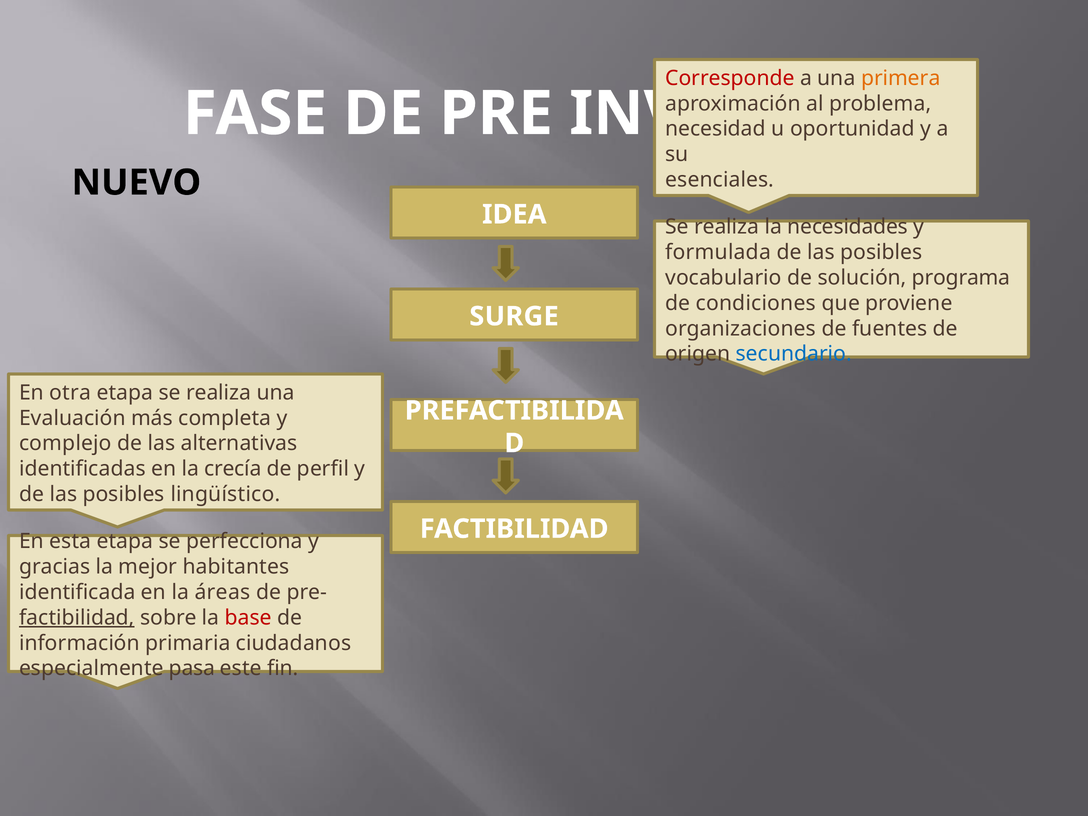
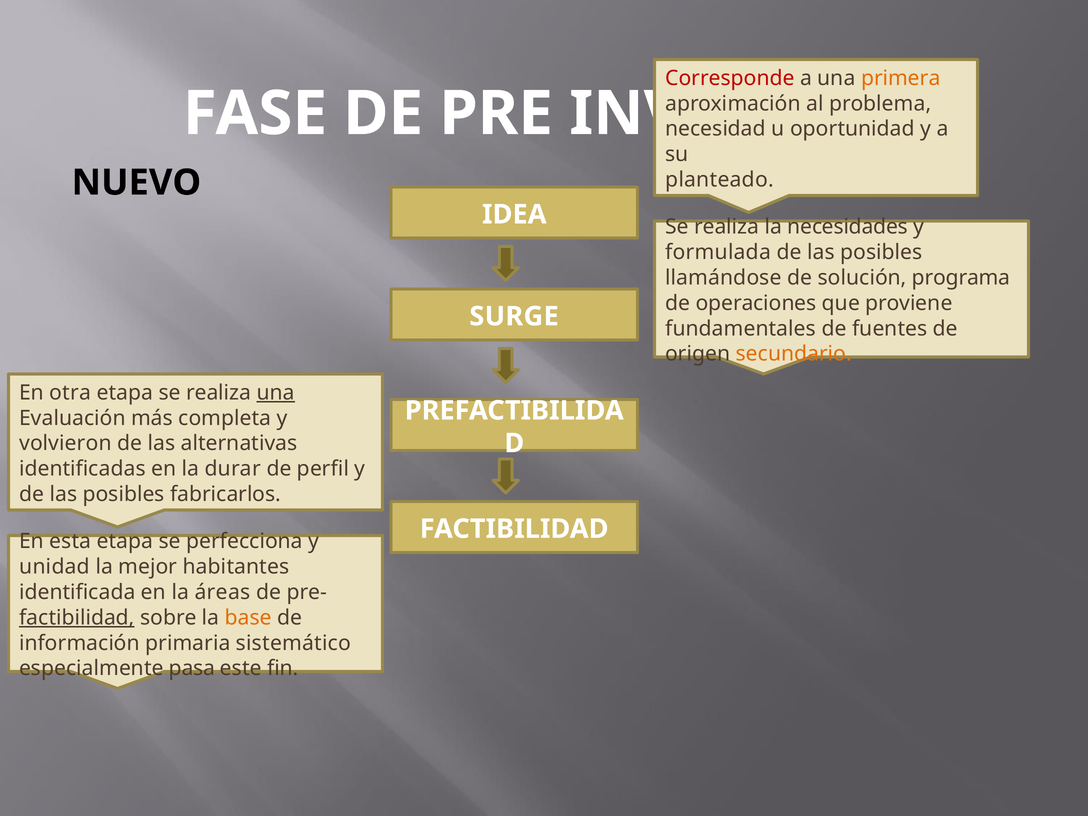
esenciales: esenciales -> planteado (720, 180)
vocabulario: vocabulario -> llamándose (723, 278)
condiciones: condiciones -> operaciones (756, 303)
organizaciones: organizaciones -> fundamentales (741, 329)
secundario colour: blue -> orange (794, 354)
una underline: none -> present (276, 393)
complejo: complejo -> volvieron (65, 443)
crecía: crecía -> durar (233, 469)
lingüístico: lingüístico -> fabricarlos (226, 494)
gracias: gracias -> unidad (55, 567)
base colour: red -> orange (248, 618)
ciudadanos: ciudadanos -> sistemático (293, 643)
